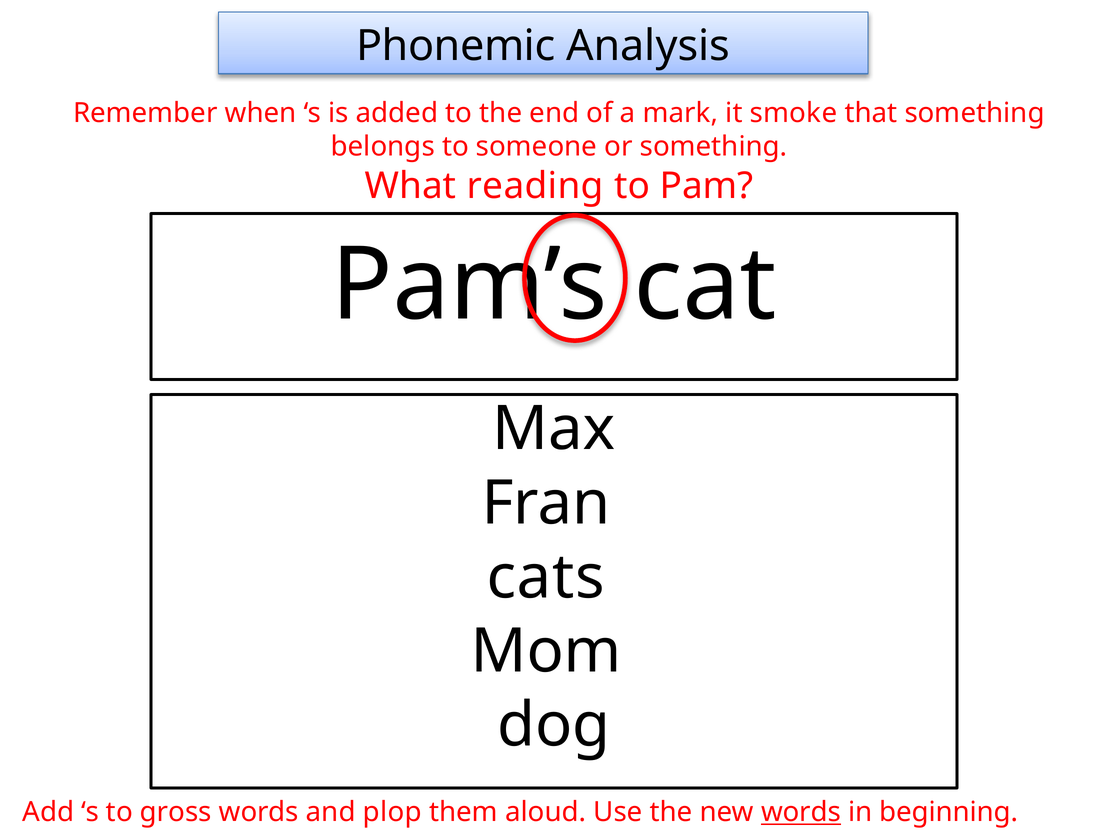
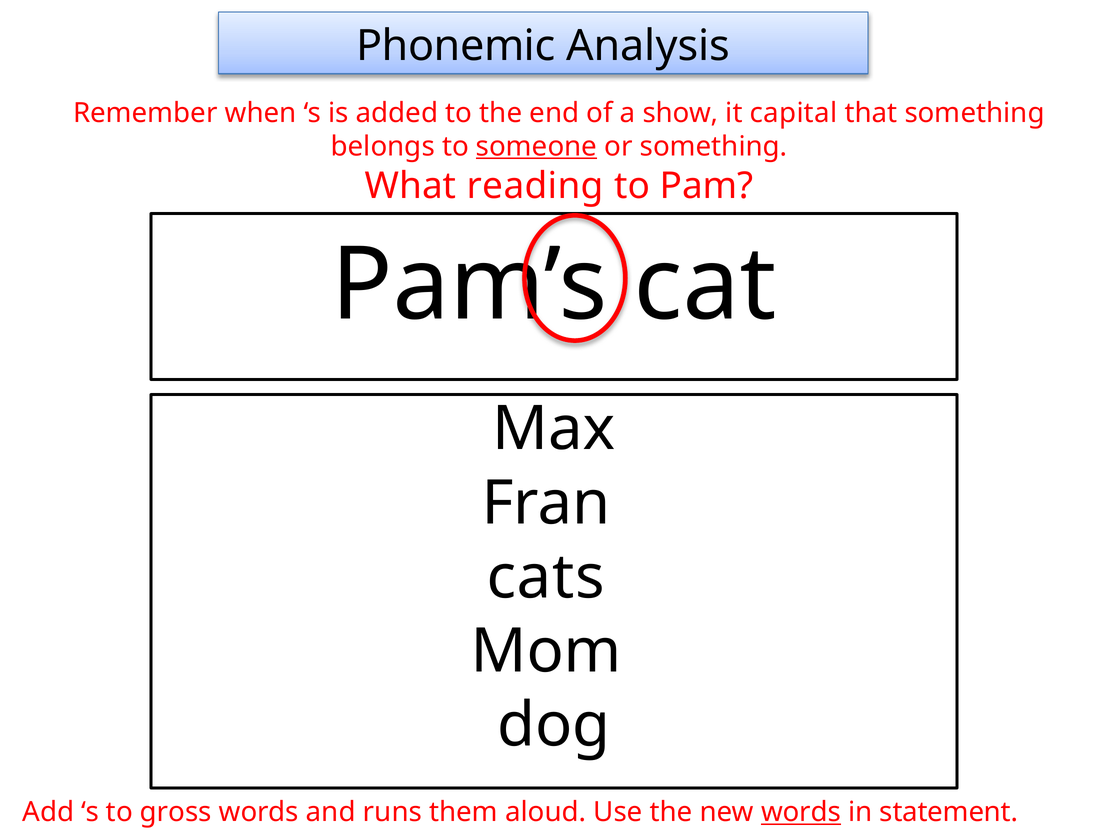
mark: mark -> show (681, 113)
smoke: smoke -> capital (793, 113)
someone underline: none -> present (537, 146)
plop: plop -> runs (392, 812)
beginning: beginning -> statement (949, 812)
